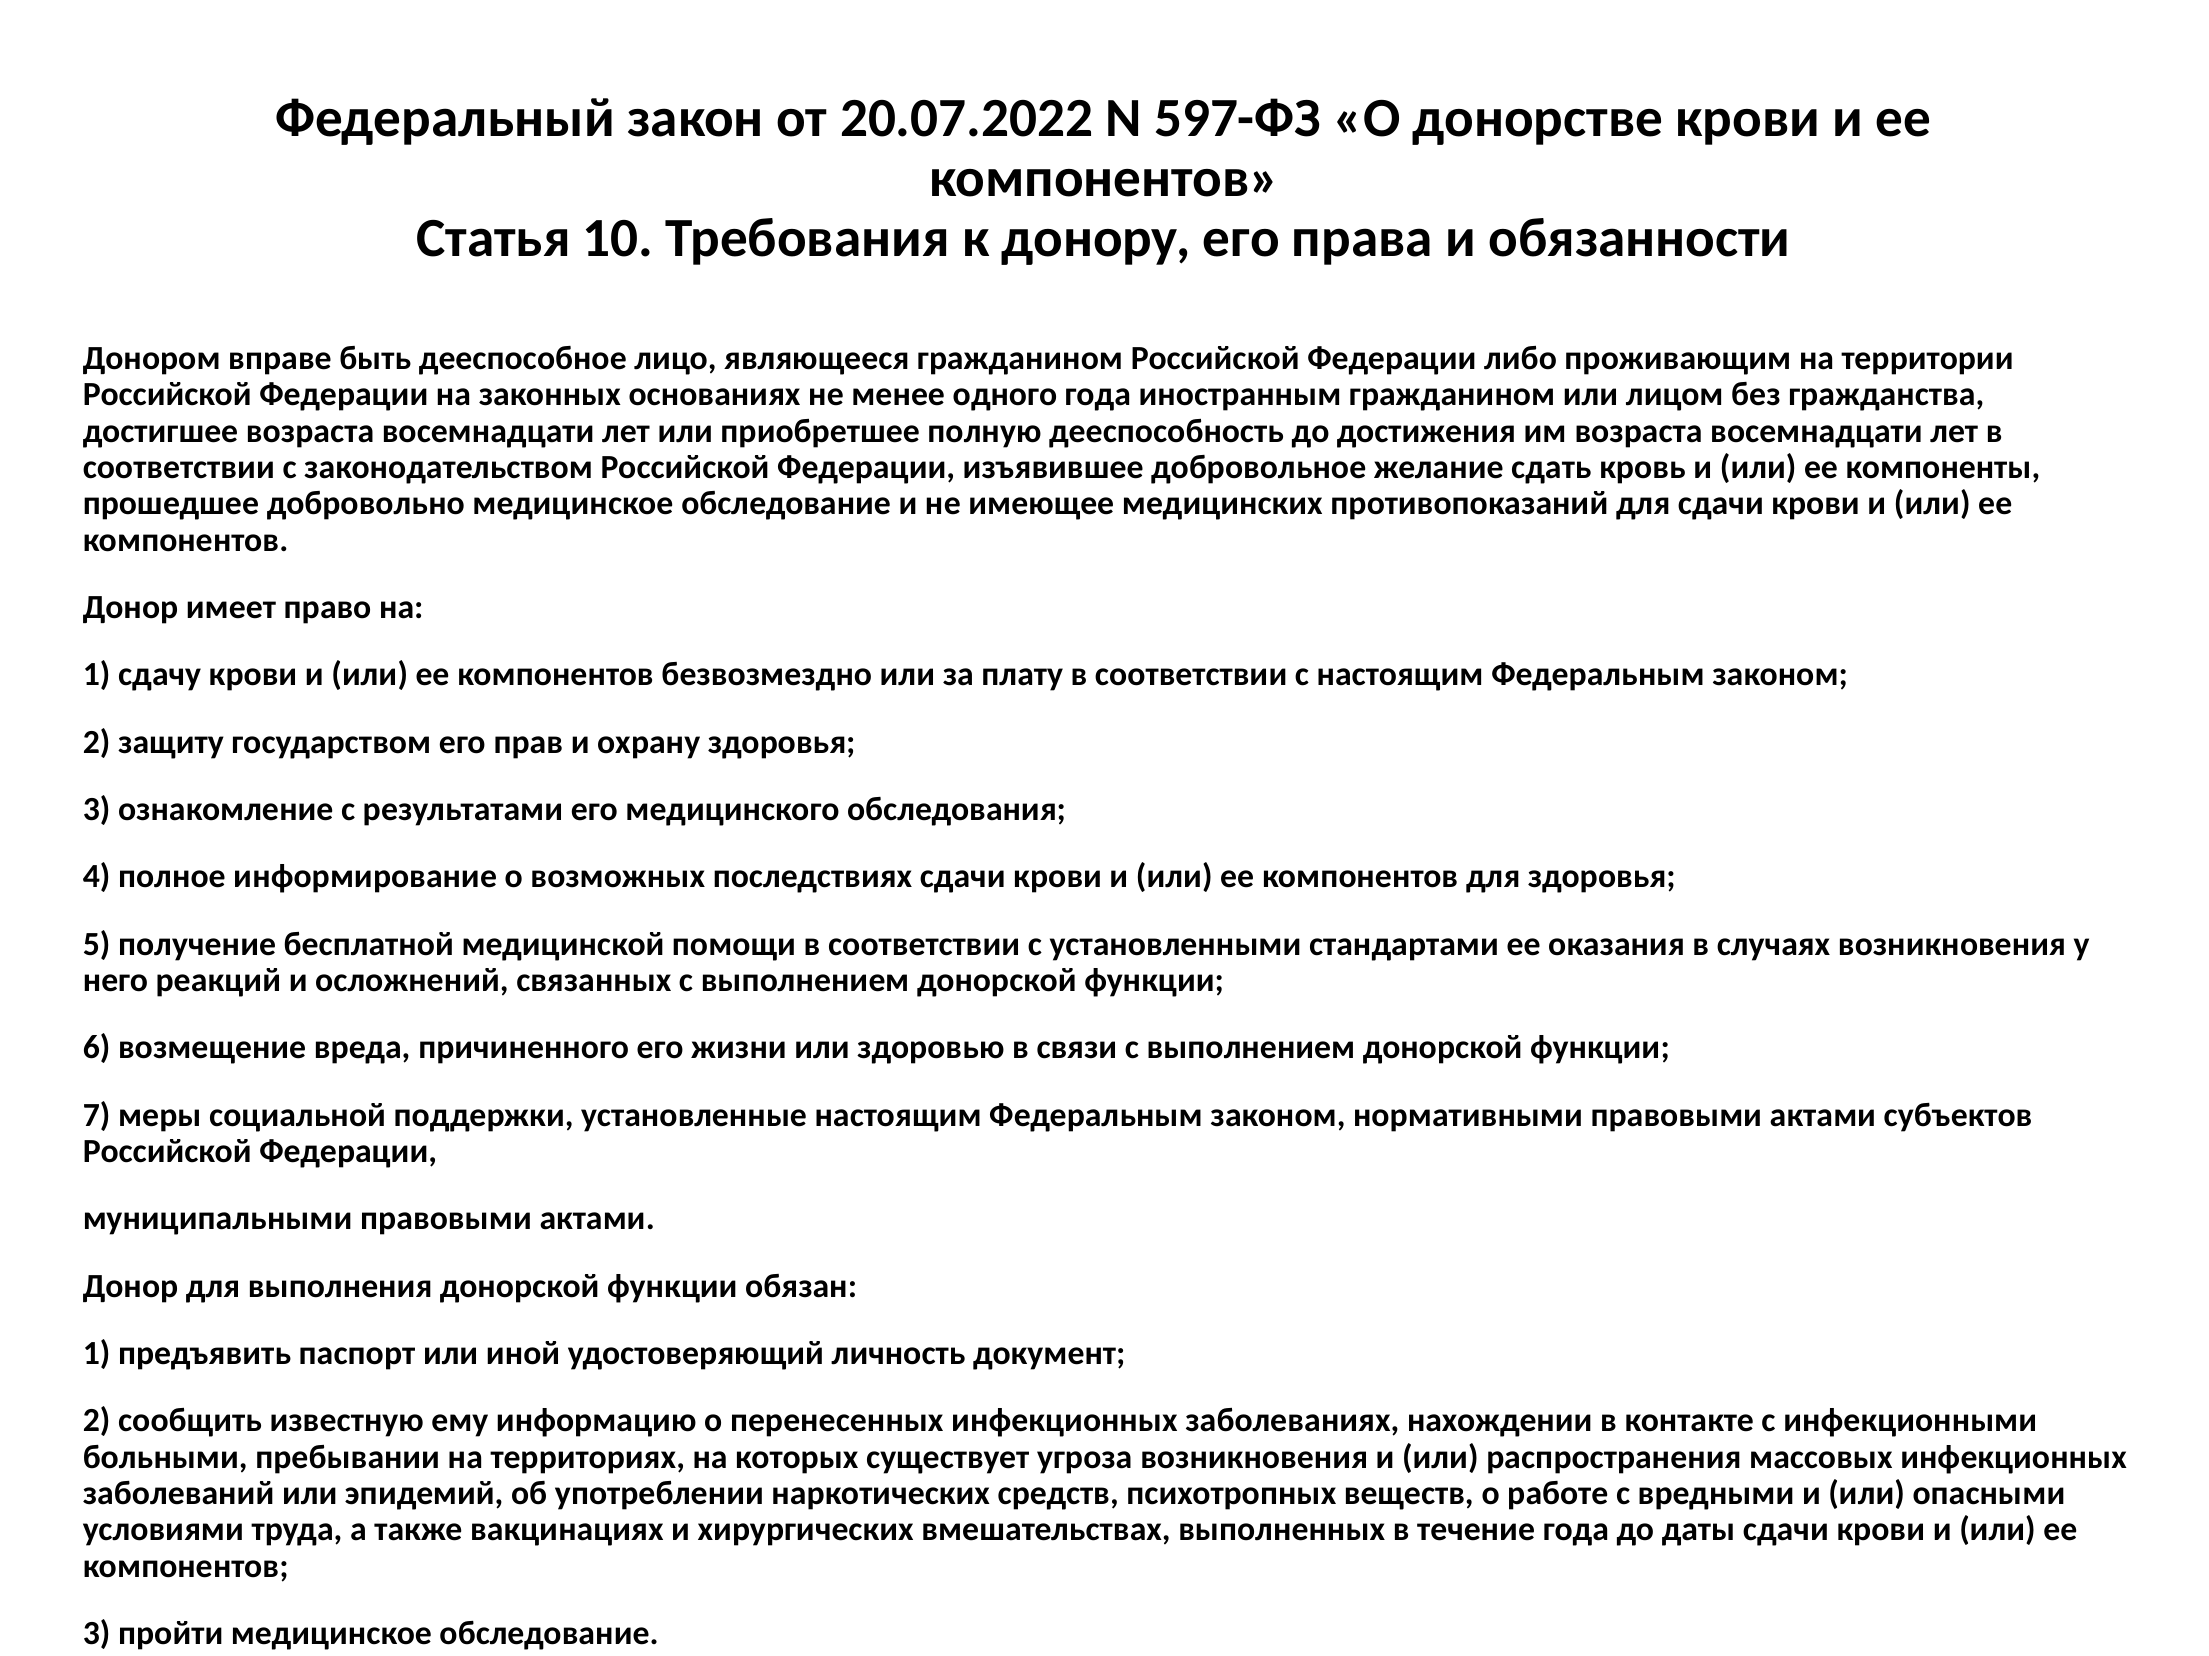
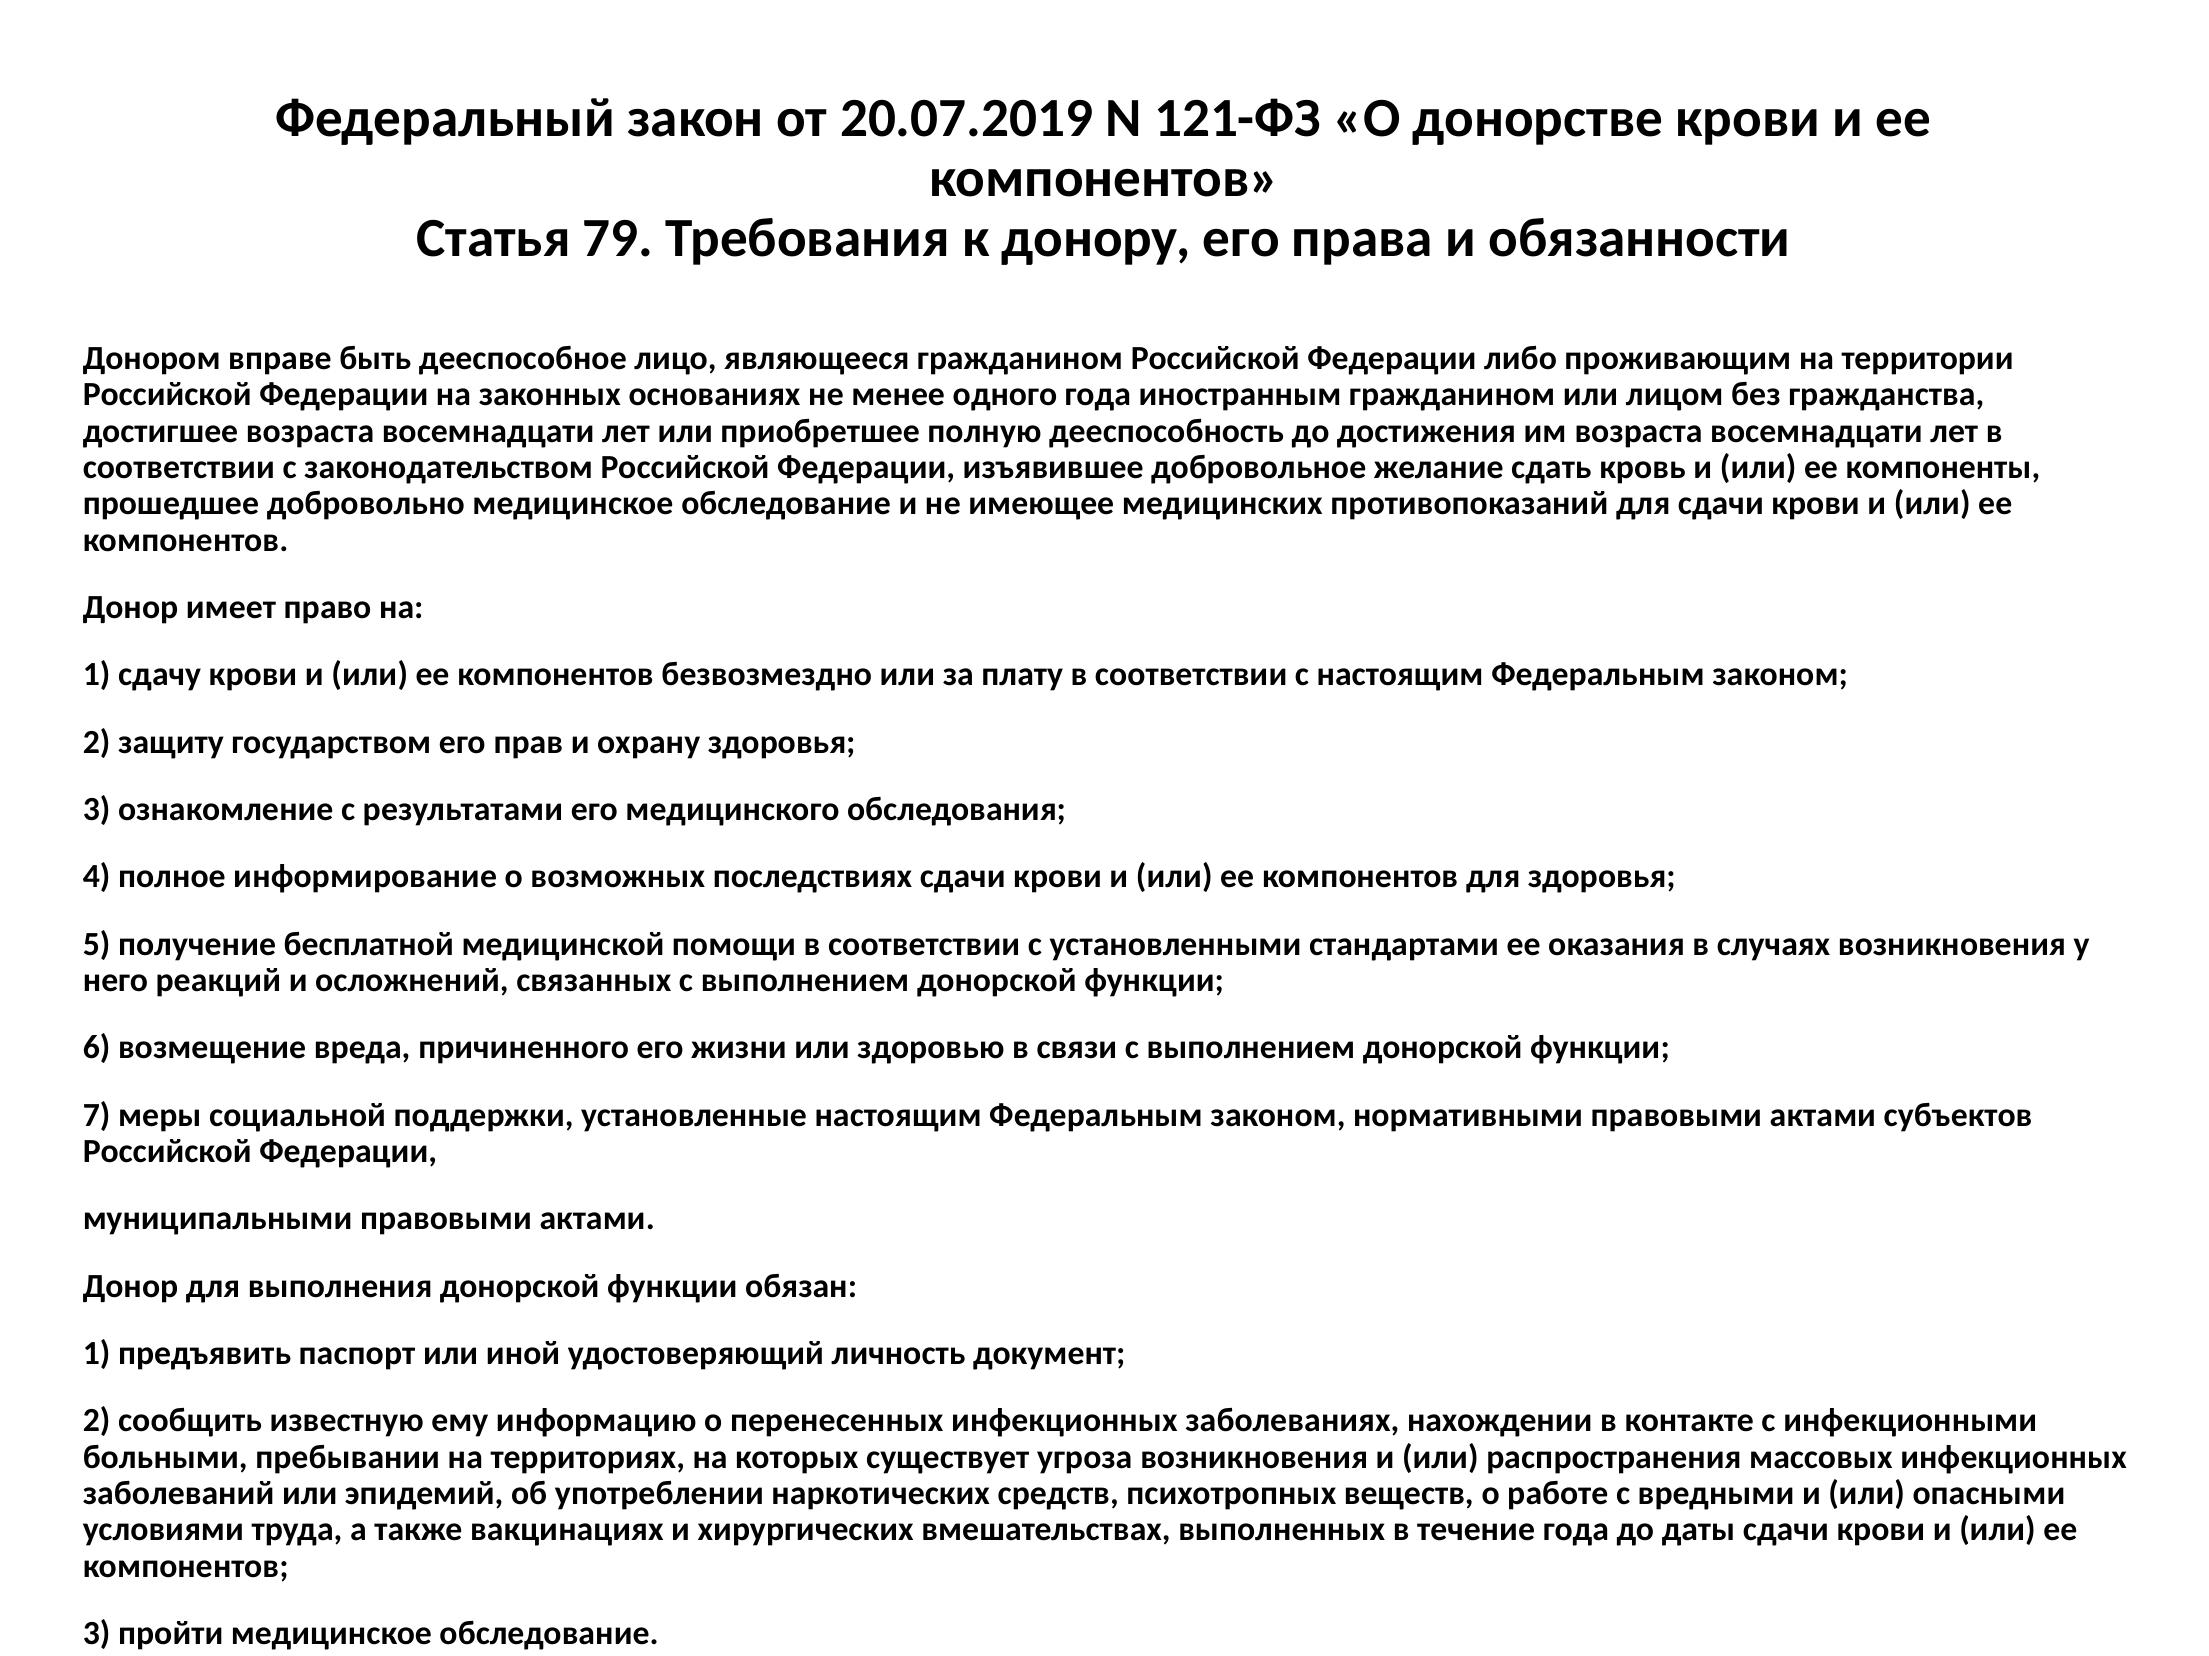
20.07.2022: 20.07.2022 -> 20.07.2019 (967, 119)
597-ФЗ: 597-ФЗ -> 121-ФЗ (1238, 119)
10: 10 -> 79 (618, 238)
